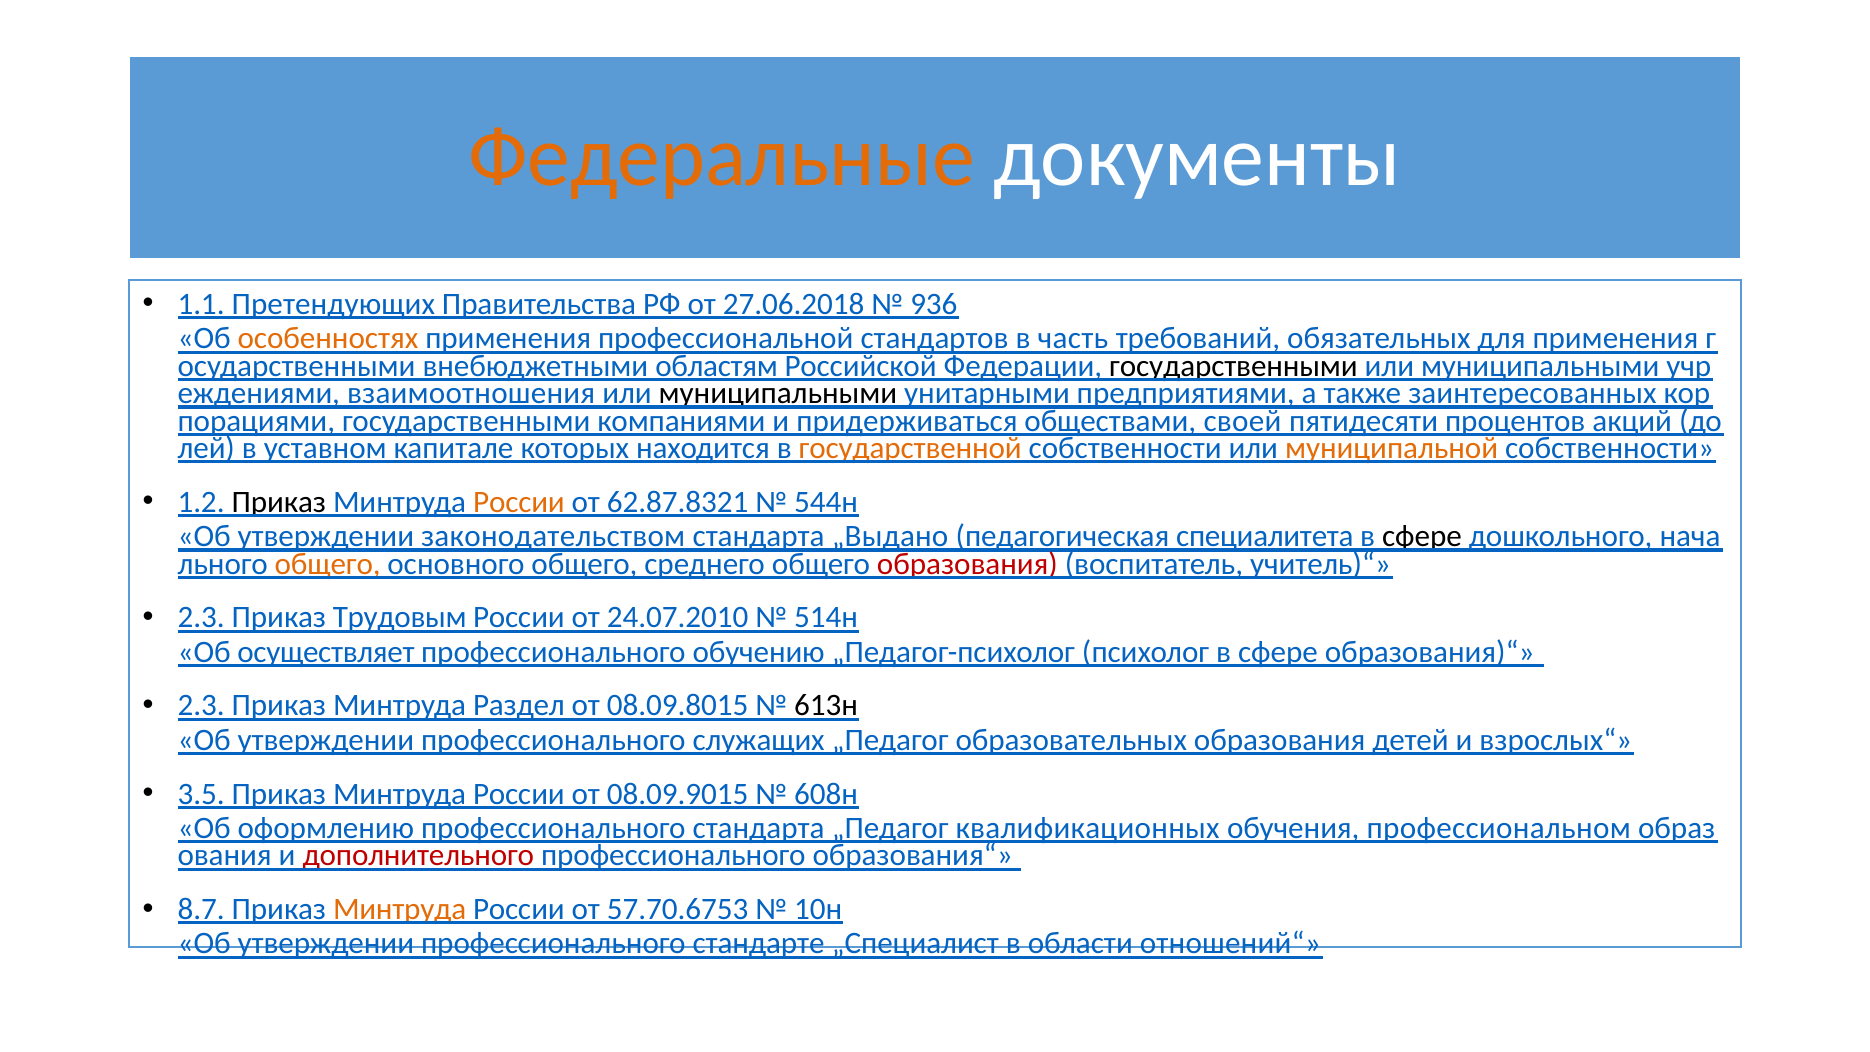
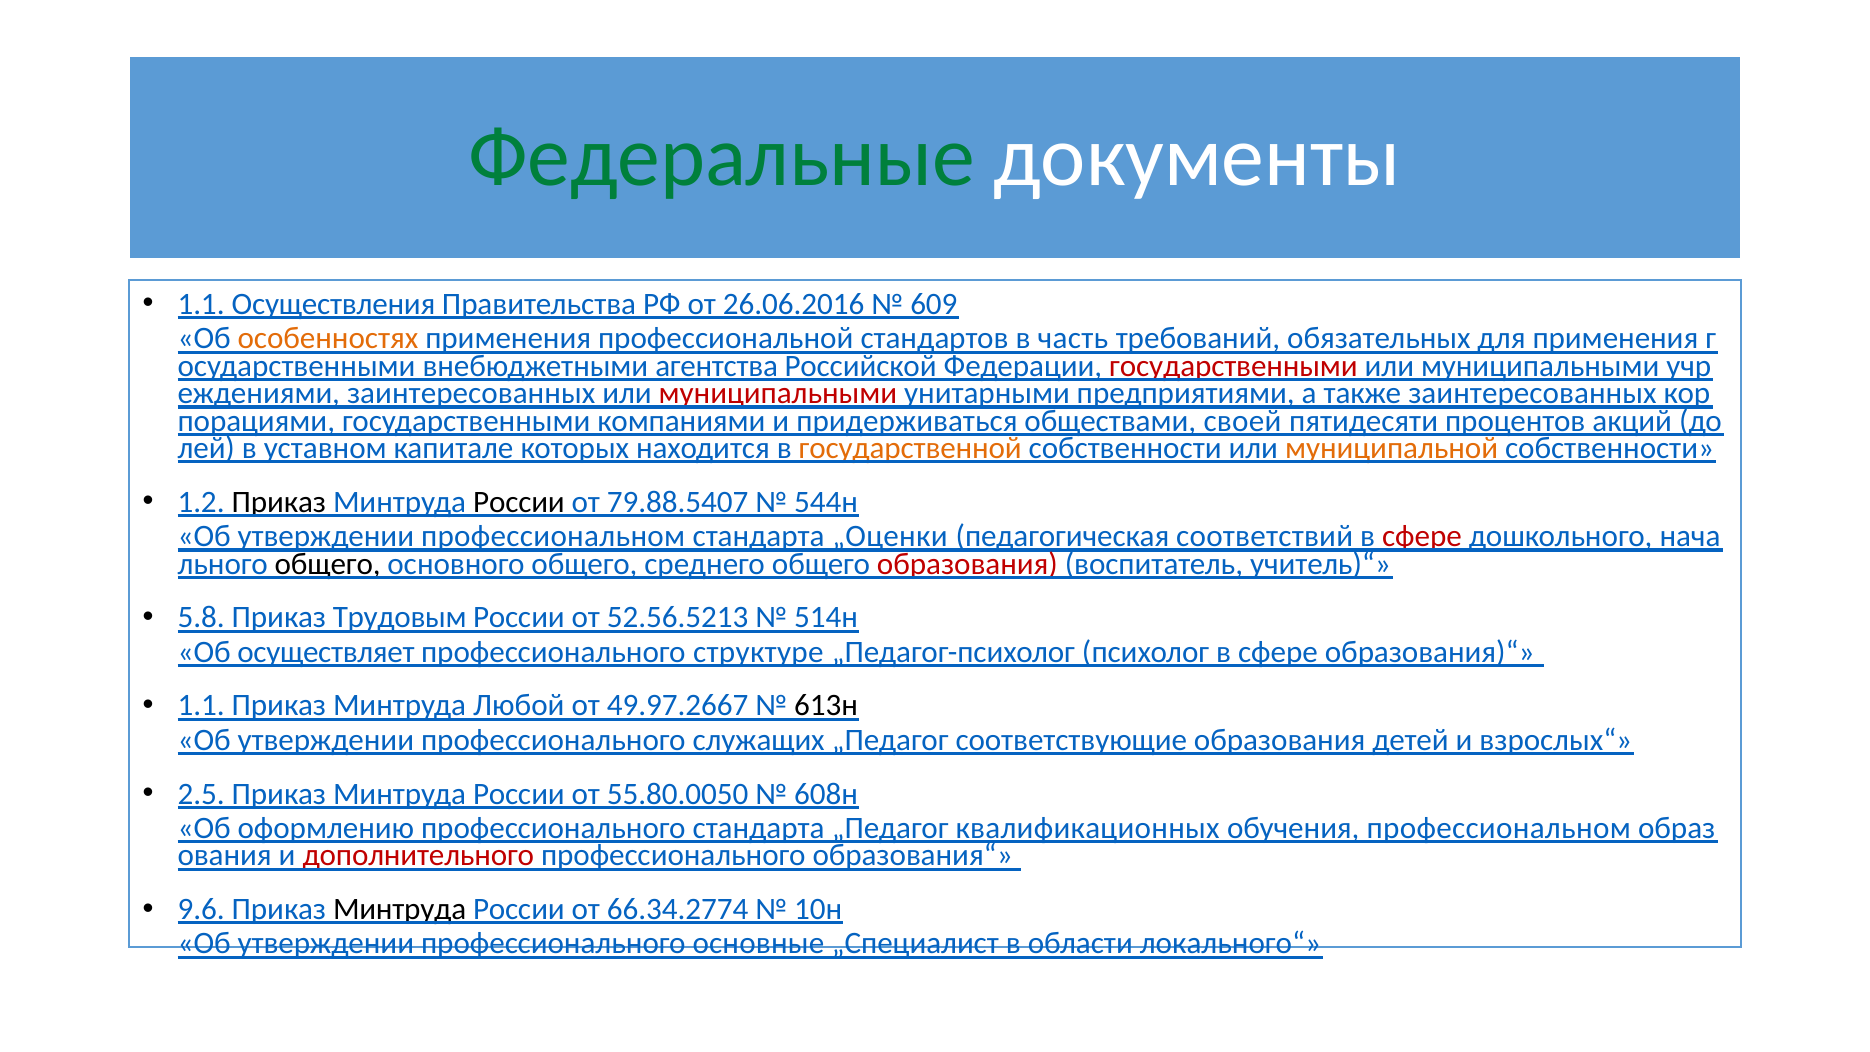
Федеральные colour: orange -> green (721, 157)
Претендующих: Претендующих -> Осуществления (334, 304)
27.06.2018: 27.06.2018 -> 26.06.2016 (794, 304)
936: 936 -> 609 (934, 304)
областям: областям -> агентства (717, 366)
государственными colour: black -> red (1233, 366)
взаимоотношения: взаимоотношения -> заинтересованных (471, 393)
муниципальными colour: black -> red (778, 393)
России colour: orange -> black (519, 502)
62.87.8321: 62.87.8321 -> 79.88.5407 (678, 502)
утверждении законодательством: законодательством -> профессиональном (553, 536)
„Выдано: „Выдано -> „Оценки (890, 536)
специалитета: специалитета -> соответствий (1265, 536)
сфере colour: black -> red (1422, 536)
общего colour: orange -> black (328, 564)
2.3: 2.3 -> 5.8 (201, 618)
24.07.2010: 24.07.2010 -> 52.56.5213 (678, 618)
обучению: обучению -> структуре (758, 652)
2.3: 2.3 -> 1.1 (201, 706)
Раздел: Раздел -> Любой (519, 706)
08.09.8015: 08.09.8015 -> 49.97.2667 (678, 706)
образовательных: образовательных -> соответствующие (1071, 740)
3.5: 3.5 -> 2.5 (201, 794)
08.09.9015: 08.09.9015 -> 55.80.0050 (678, 794)
8.7: 8.7 -> 9.6 (201, 909)
Минтруда colour: orange -> black (400, 909)
57.70.6753: 57.70.6753 -> 66.34.2774 (678, 909)
стандарте: стандарте -> основные (758, 943)
отношений“: отношений“ -> локального“ (1230, 943)
